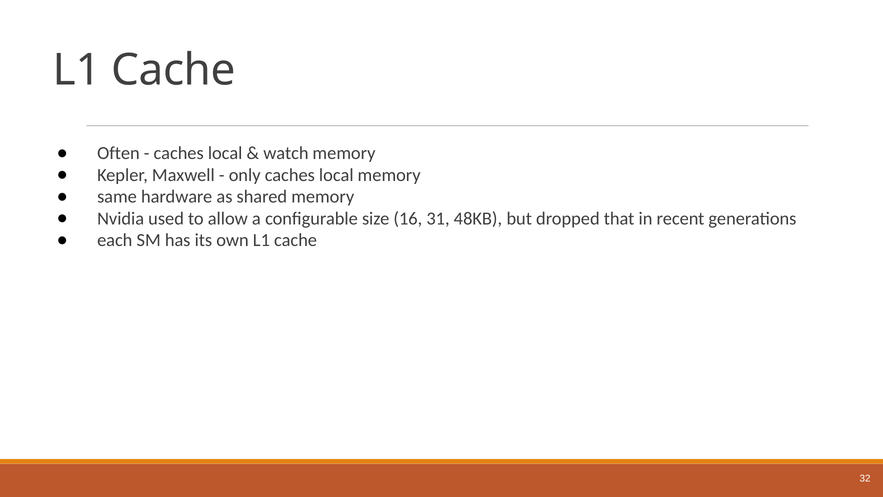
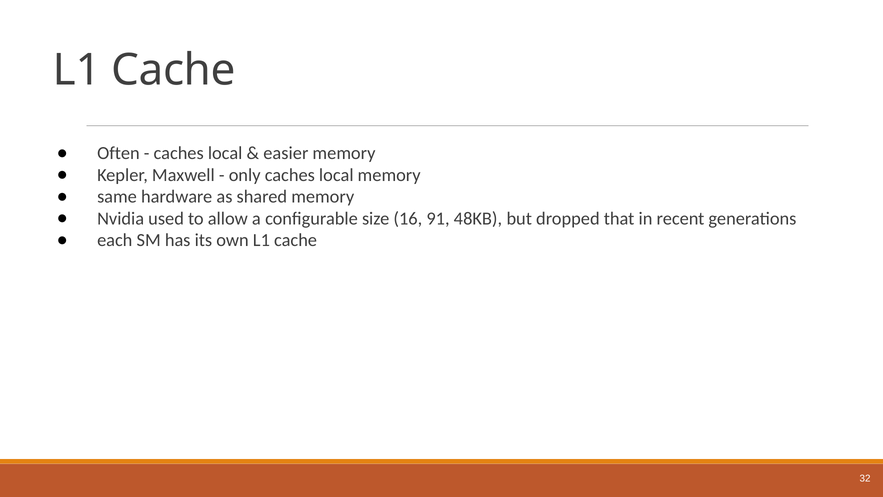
watch: watch -> easier (286, 153)
31: 31 -> 91 (438, 218)
